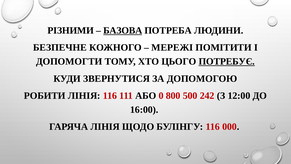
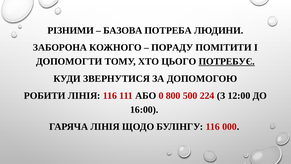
БАЗОВА underline: present -> none (123, 30)
БЕЗПЕЧНЕ: БЕЗПЕЧНЕ -> ЗАБОРОНА (60, 47)
МЕРЕЖІ: МЕРЕЖІ -> ПОРАДУ (172, 47)
242: 242 -> 224 (207, 96)
